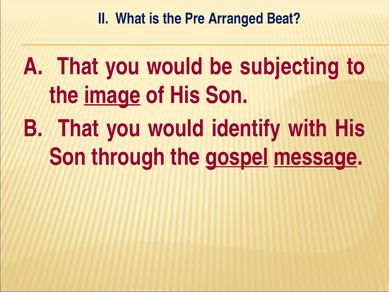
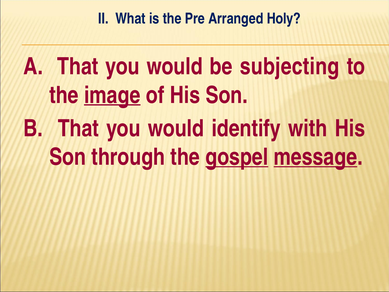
Beat: Beat -> Holy (284, 19)
